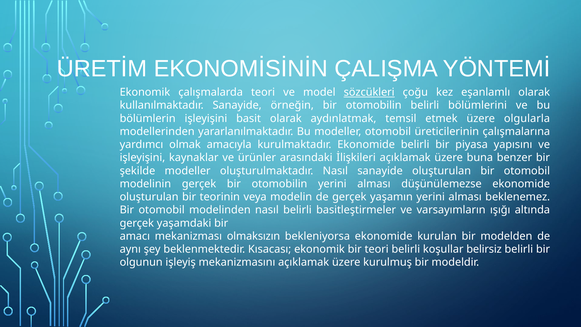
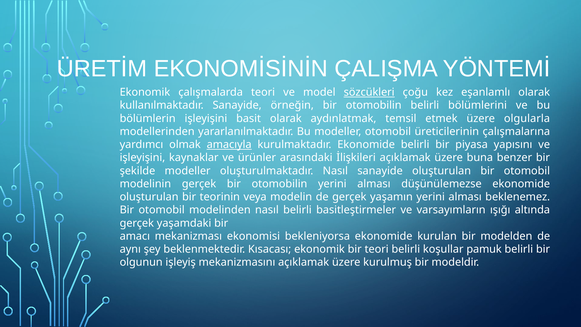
amacıyla underline: none -> present (229, 145)
olmaksızın: olmaksızın -> ekonomisi (253, 236)
belirsiz: belirsiz -> pamuk (484, 249)
